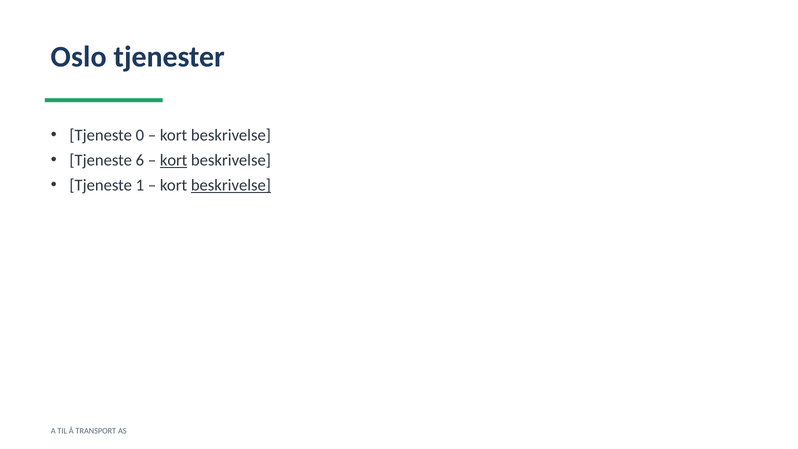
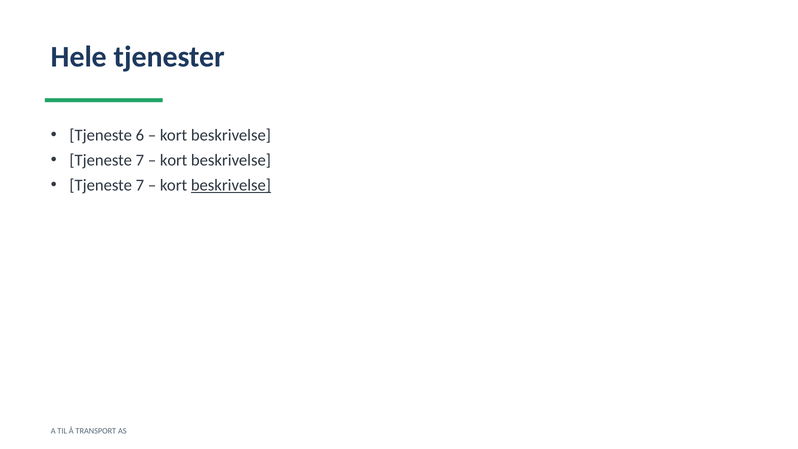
Oslo: Oslo -> Hele (79, 57)
0: 0 -> 6 (140, 135)
6: 6 -> 7 (140, 160)
kort underline: present -> none (174, 160)
1: 1 -> 7 (140, 185)
